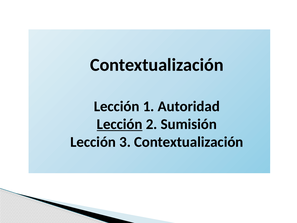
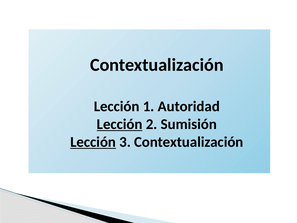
Lección underline: none -> present (93, 142)
